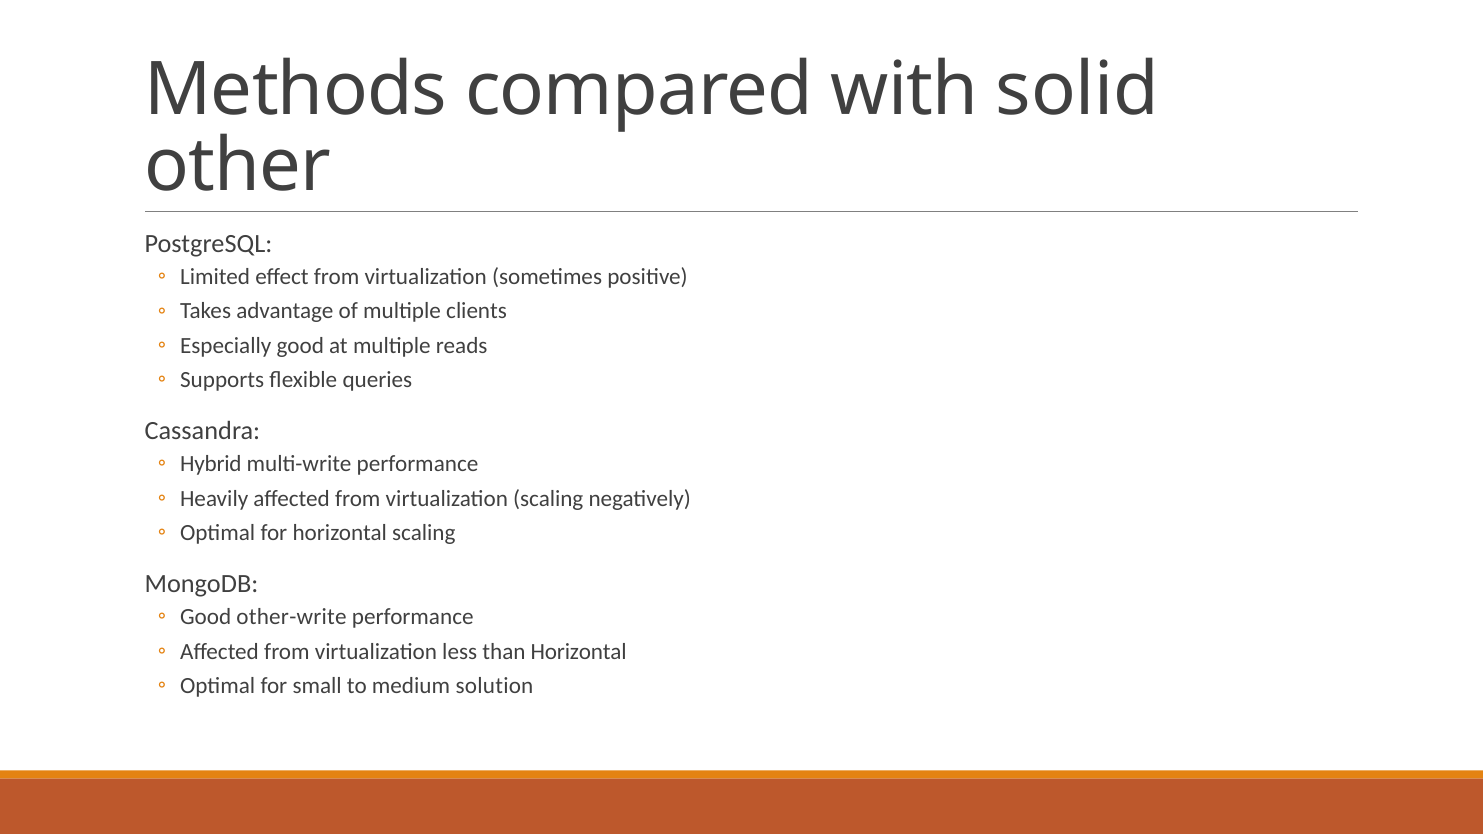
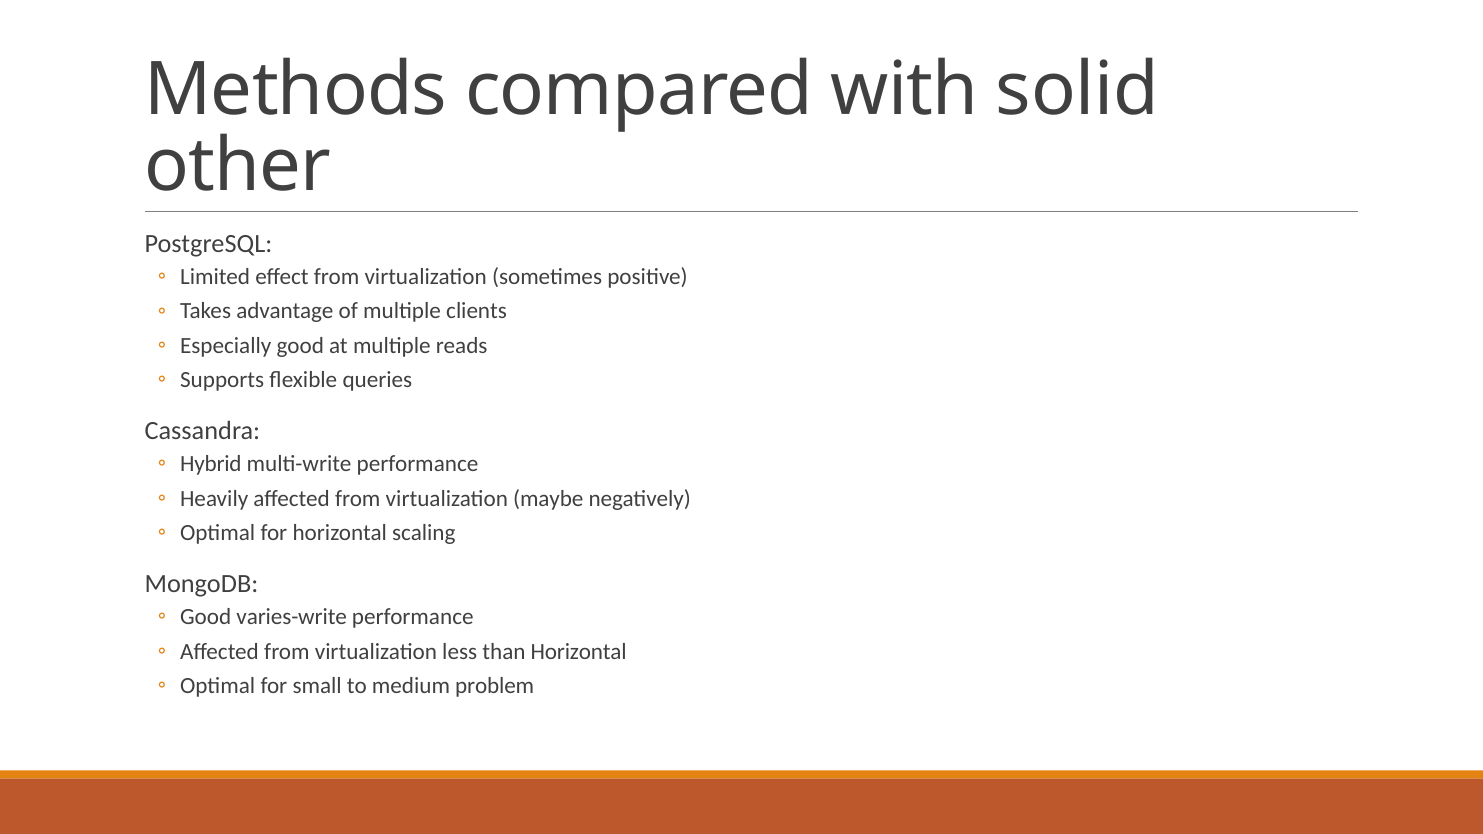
virtualization scaling: scaling -> maybe (548, 499)
other-write: other-write -> varies-write (292, 617)
solution: solution -> problem (495, 686)
